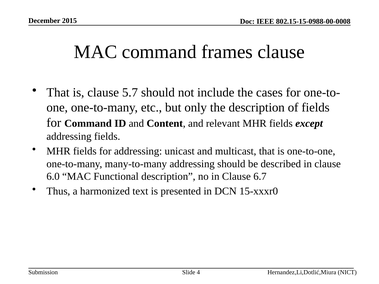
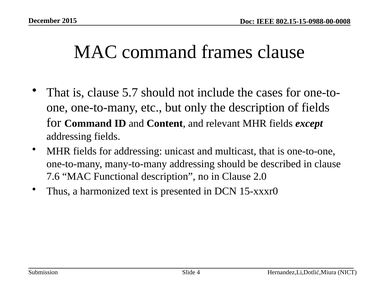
6.0: 6.0 -> 7.6 (53, 177)
6.7: 6.7 -> 2.0 (260, 177)
